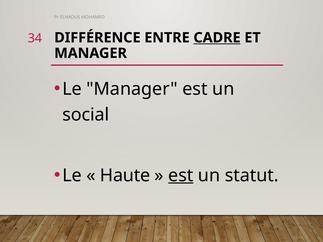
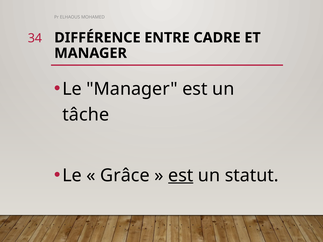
CADRE underline: present -> none (217, 38)
social: social -> tâche (86, 115)
Haute: Haute -> Grâce (125, 176)
